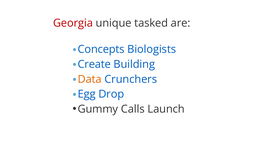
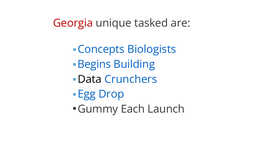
Create: Create -> Begins (94, 64)
Data colour: orange -> black (90, 79)
Calls: Calls -> Each (133, 109)
